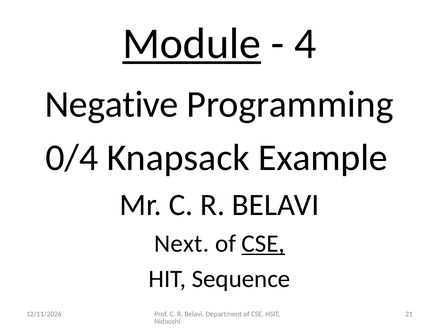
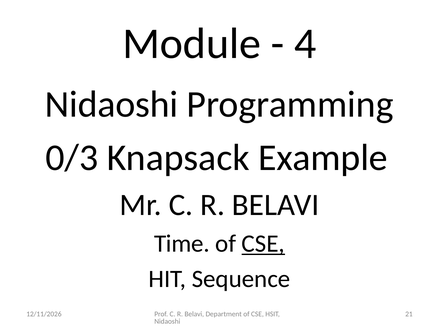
Module underline: present -> none (192, 44)
Negative: Negative -> Nidaoshi (112, 104)
0/4: 0/4 -> 0/3 (72, 158)
Next: Next -> Time (182, 244)
